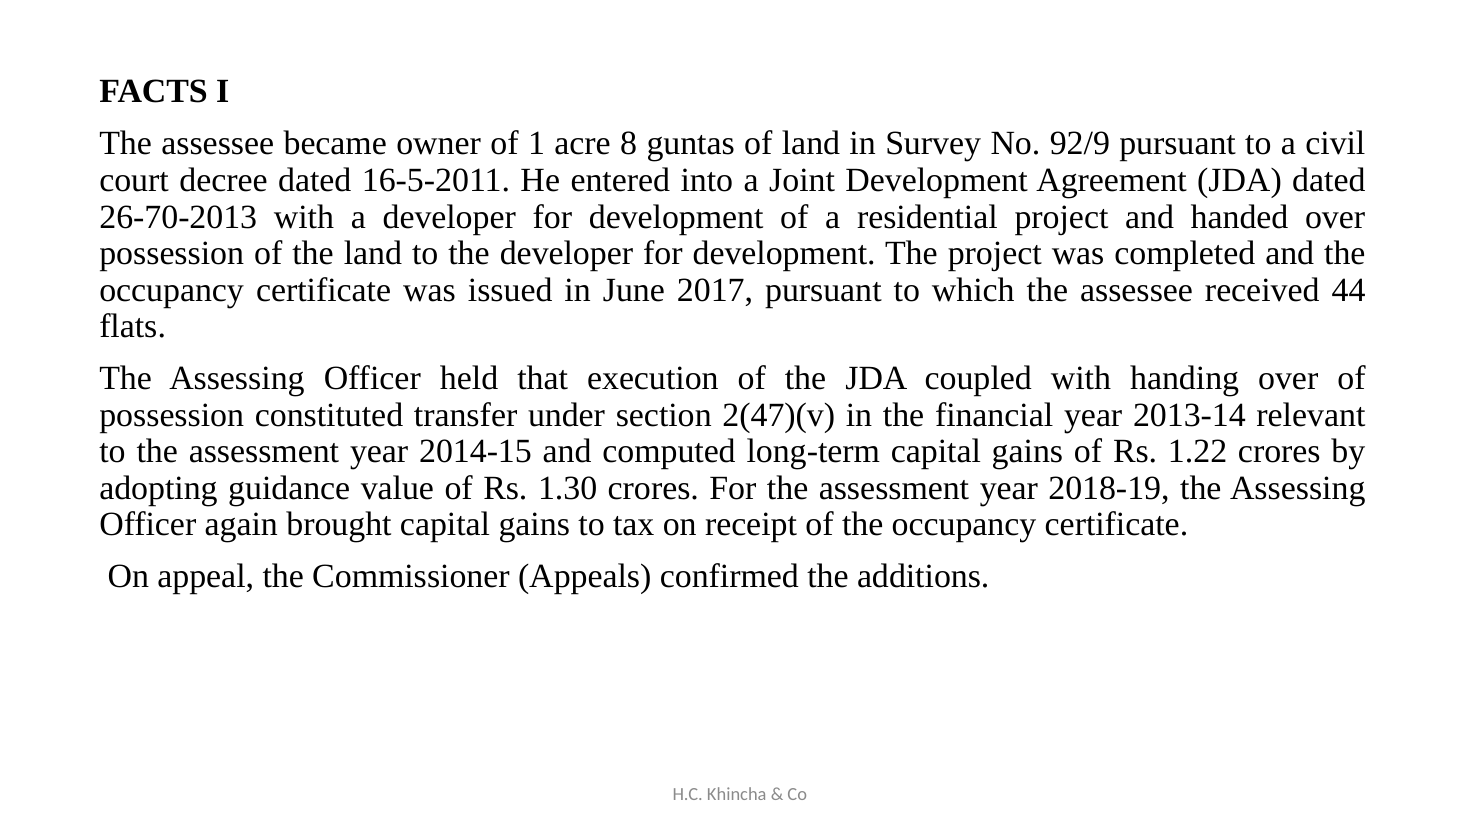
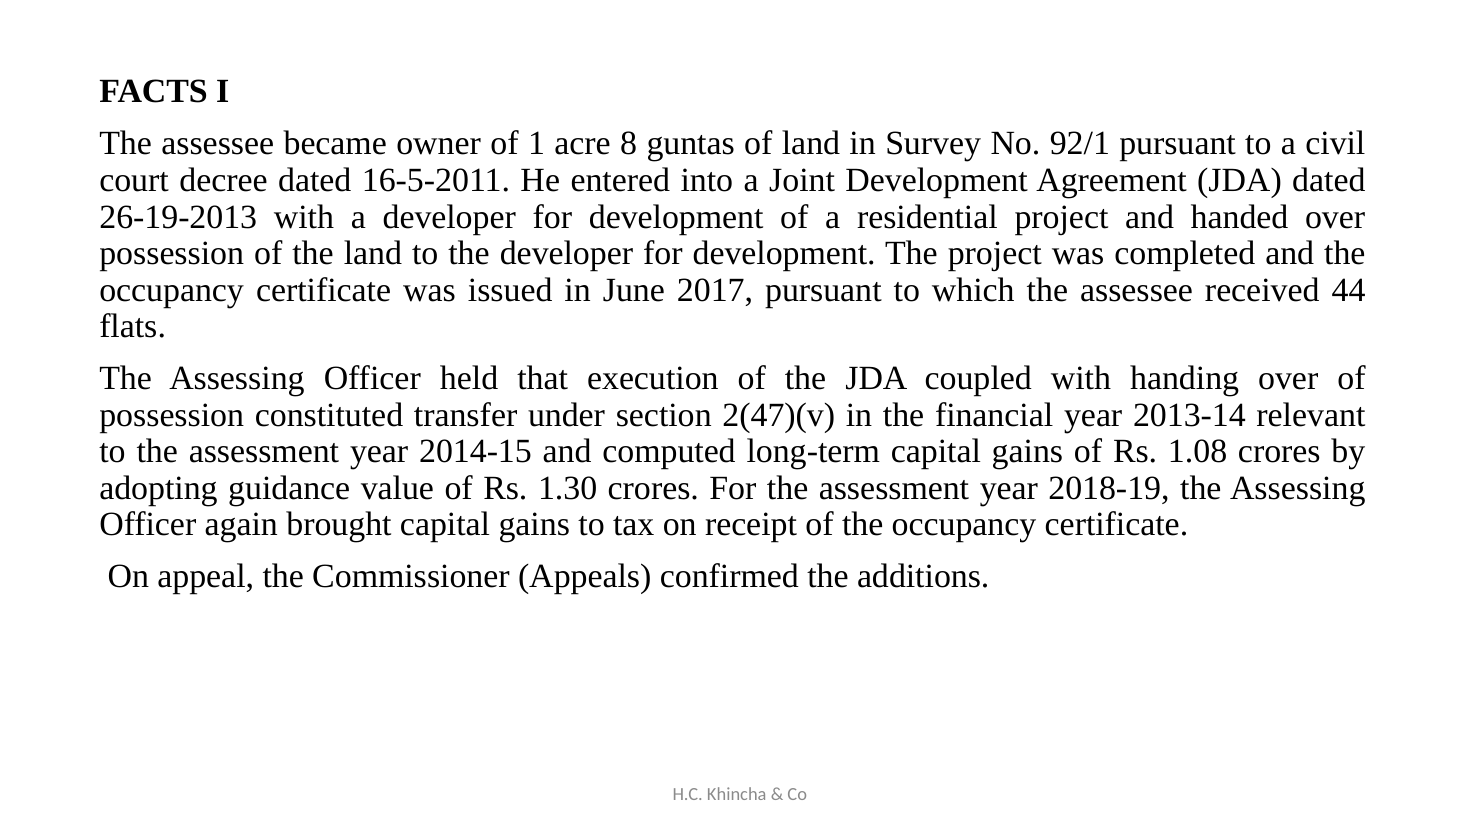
92/9: 92/9 -> 92/1 (1080, 144)
26-70-2013: 26-70-2013 -> 26-19-2013 (178, 217)
1.22: 1.22 -> 1.08 (1198, 452)
